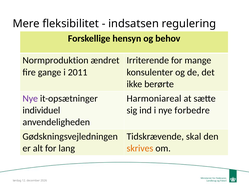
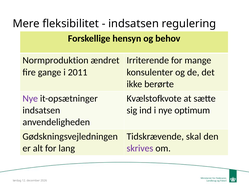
Harmoniareal: Harmoniareal -> Kvælstofkvote (154, 98)
individuel: individuel -> indsatsen (41, 110)
forbedre: forbedre -> optimum (192, 110)
skrives colour: orange -> purple (140, 148)
